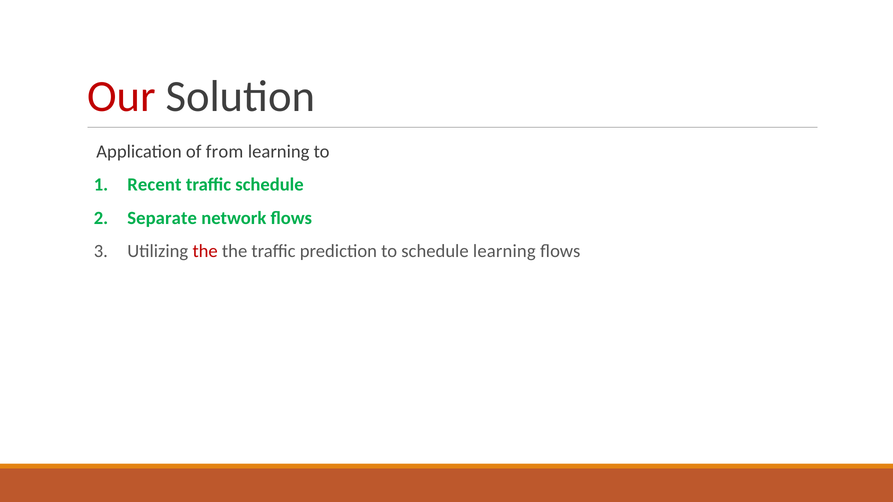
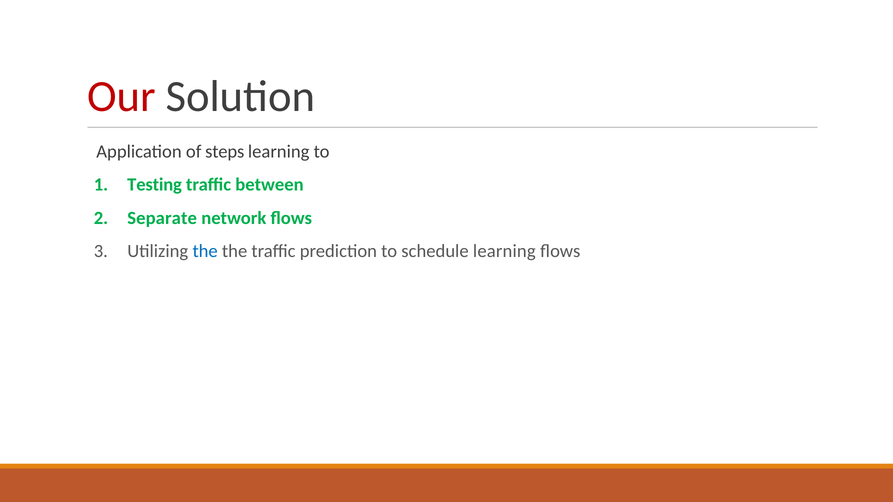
from: from -> steps (225, 152)
Recent: Recent -> Testing (155, 185)
traffic schedule: schedule -> between (269, 185)
the colour: red -> blue (205, 251)
